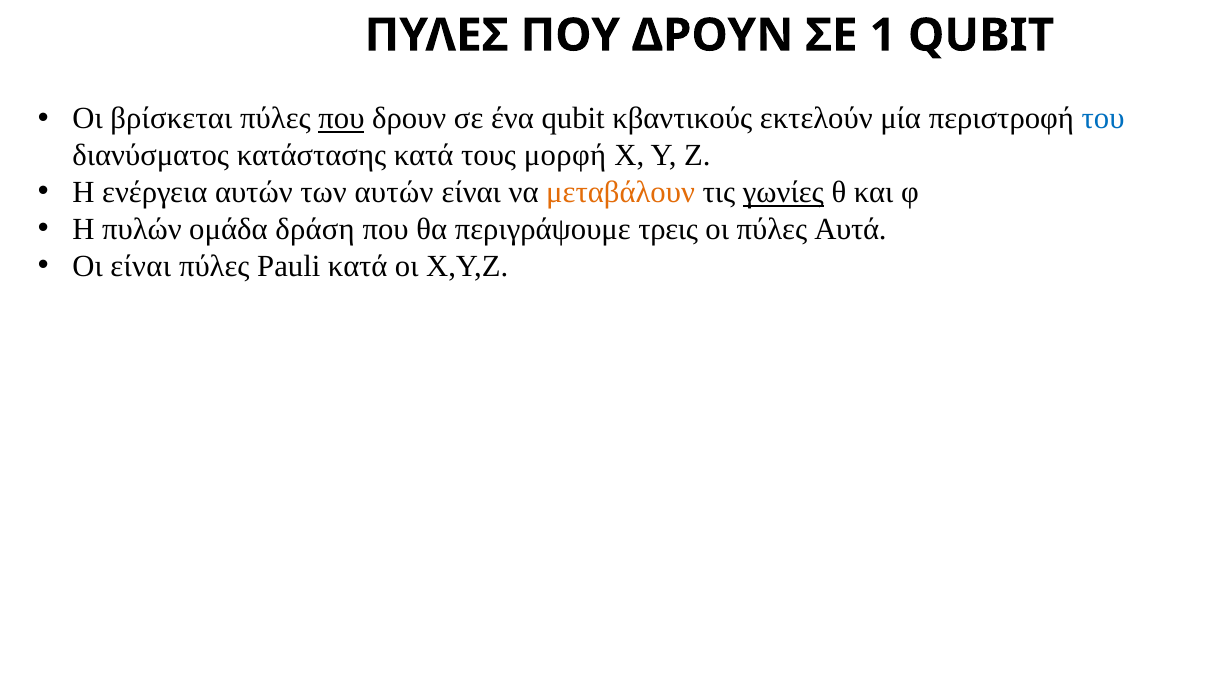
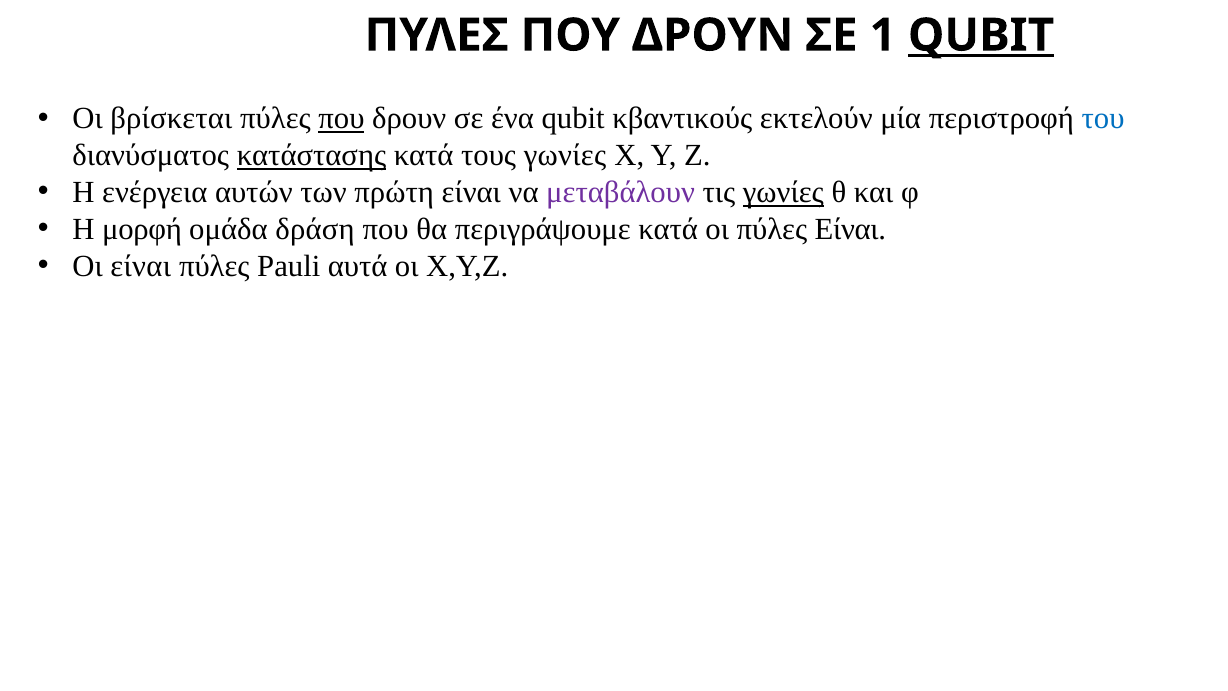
QUBIT underline: none -> present (981, 35)
κατάστασης underline: none -> present (311, 155)
τους μορφή: μορφή -> γωνίες (565, 155)
των αυτών: αυτών -> πρώτη (394, 192)
μεταβάλουν colour: orange -> purple (621, 192)
πυλών: πυλών -> μορφή (142, 229)
περιγράψουμε τρεις: τρεις -> κατά (668, 229)
Αυτά: Αυτά -> Είναι (850, 229)
Pauli κατά: κατά -> αυτά (358, 266)
